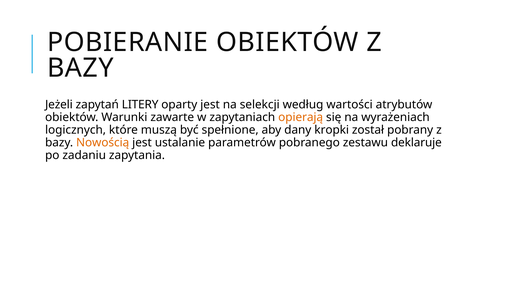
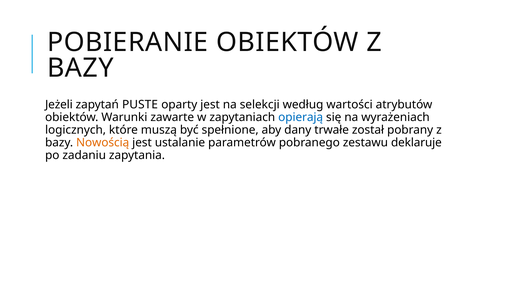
LITERY: LITERY -> PUSTE (140, 105)
opierają colour: orange -> blue (301, 117)
kropki: kropki -> trwałe (332, 130)
